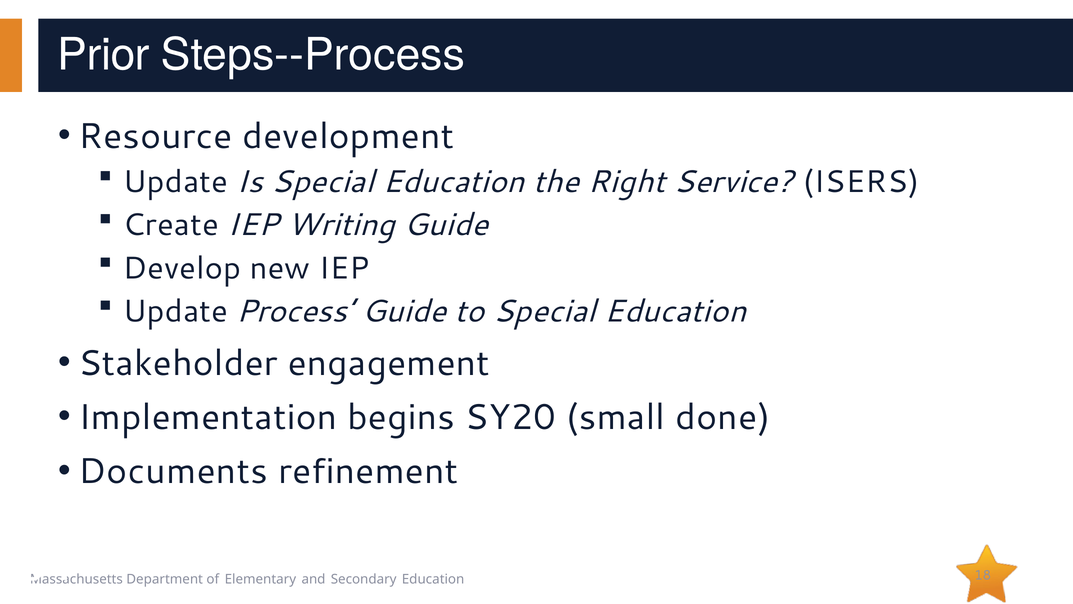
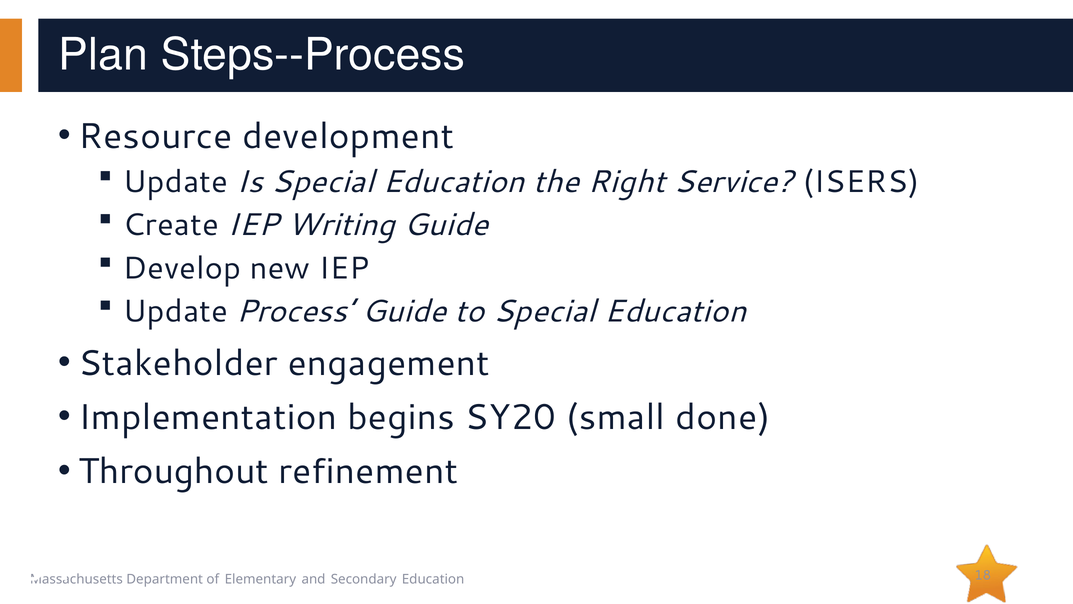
Prior: Prior -> Plan (103, 55)
Documents: Documents -> Throughout (173, 471)
